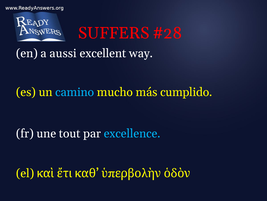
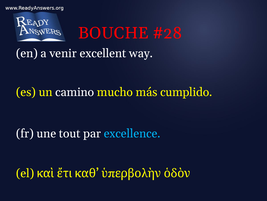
SUFFERS: SUFFERS -> BOUCHE (114, 33)
aussi: aussi -> venir (63, 53)
camino colour: light blue -> white (75, 92)
